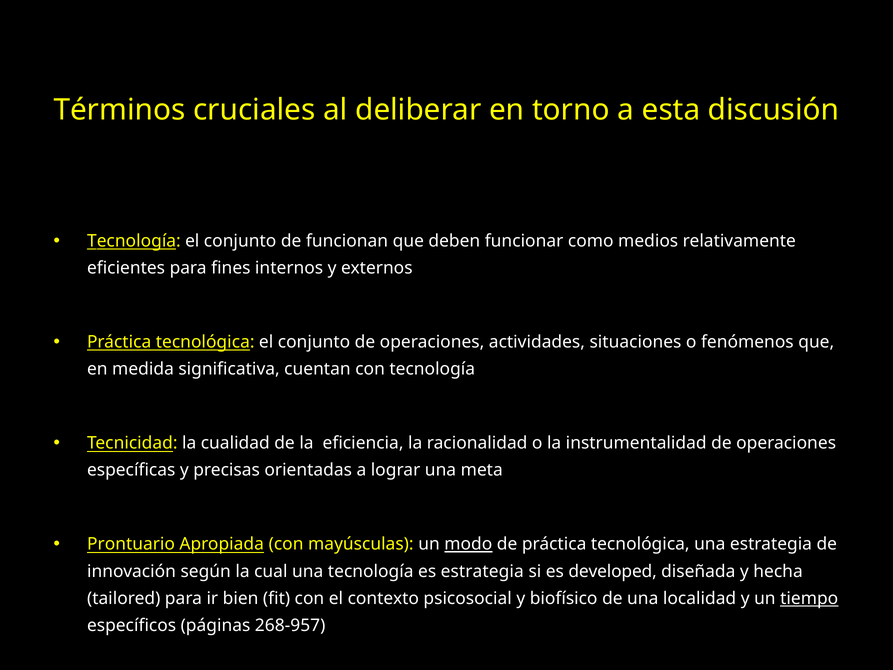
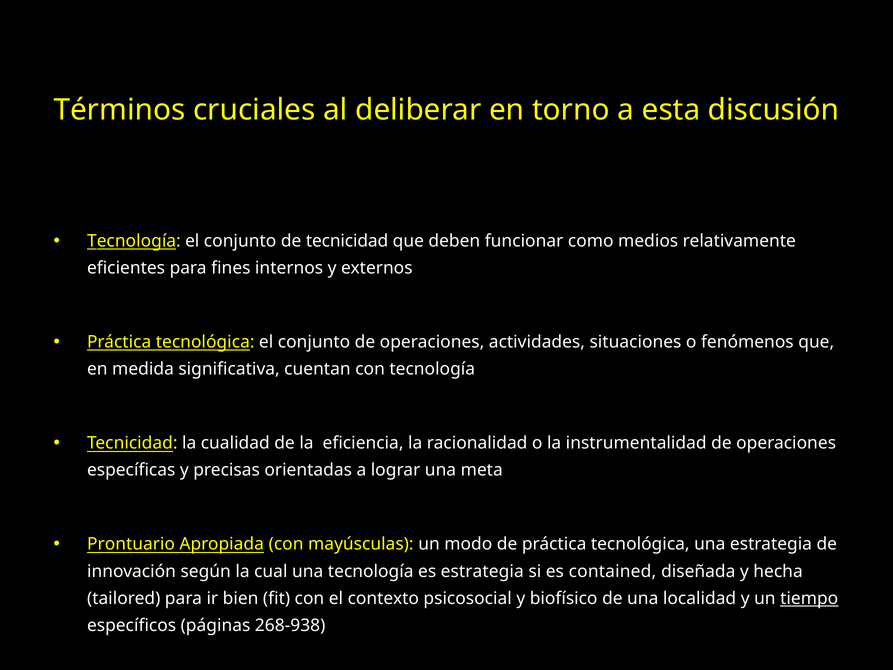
de funcionan: funcionan -> tecnicidad (347, 241)
modo underline: present -> none (468, 544)
developed: developed -> contained (612, 571)
268-957: 268-957 -> 268-938 (290, 625)
